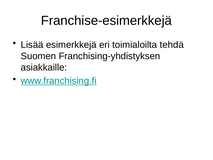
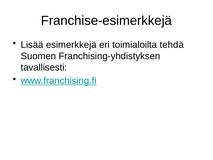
asiakkaille: asiakkaille -> tavallisesti (44, 67)
